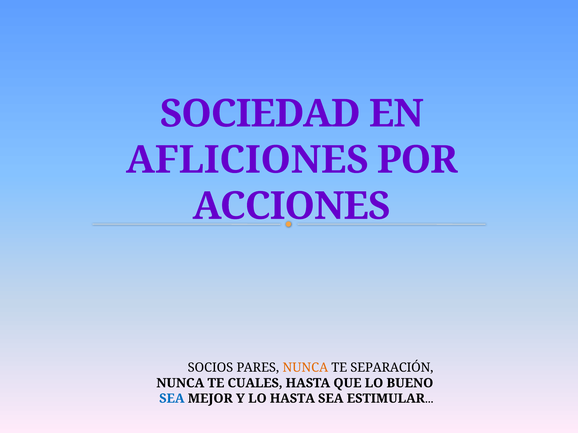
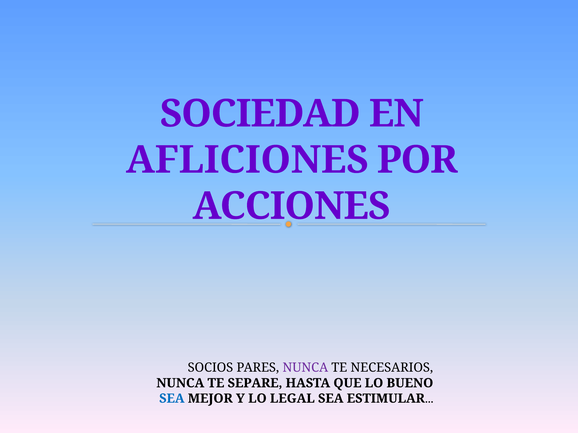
NUNCA colour: orange -> purple (305, 368)
SEPARACIÓN: SEPARACIÓN -> NECESARIOS (392, 368)
CUALES: CUALES -> SEPARE (255, 383)
LO HASTA: HASTA -> LEGAL (292, 399)
